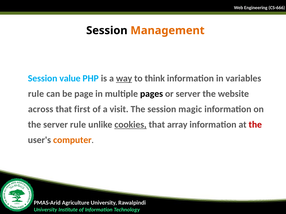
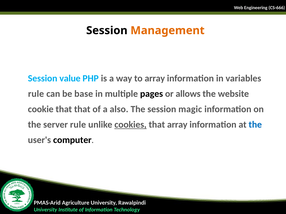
way underline: present -> none (124, 79)
to think: think -> array (155, 79)
page: page -> base (84, 94)
or server: server -> allows (188, 94)
across: across -> cookie (41, 109)
that first: first -> that (82, 109)
visit: visit -> also (119, 109)
the colour: red -> blue (255, 125)
computer colour: orange -> black (72, 140)
